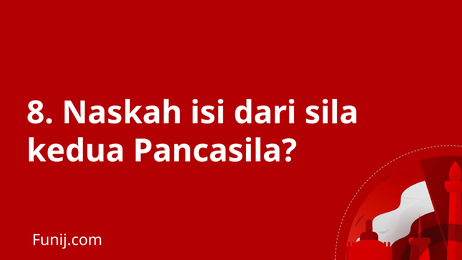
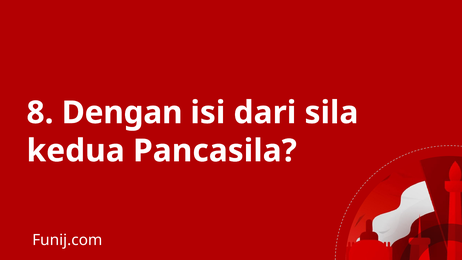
Naskah: Naskah -> Dengan (122, 113)
